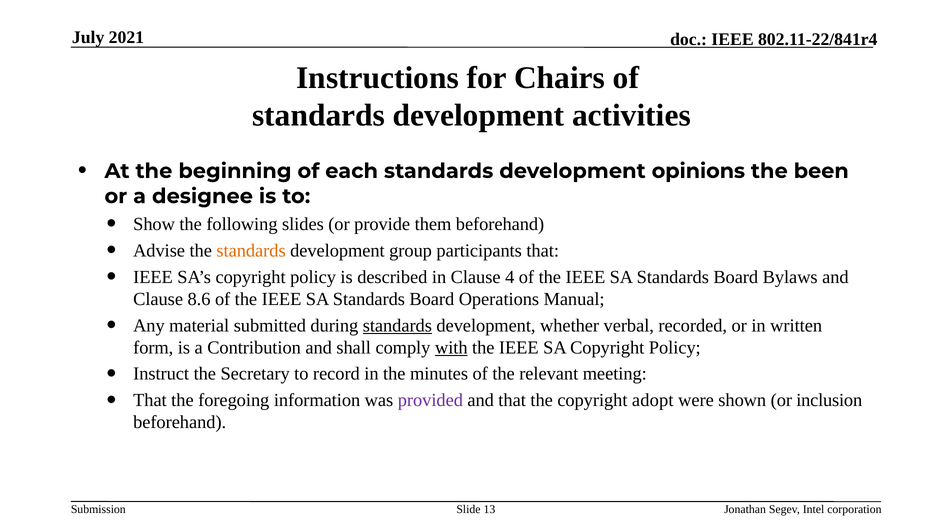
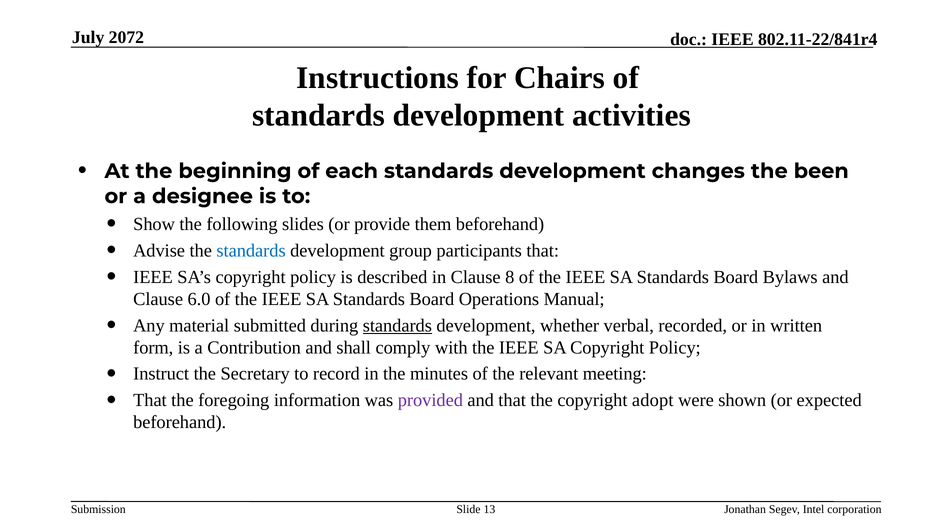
2021: 2021 -> 2072 (126, 38)
opinions: opinions -> changes (698, 171)
standards colour: orange -> blue (251, 251)
4: 4 -> 8 (510, 277)
8.6: 8.6 -> 6.0 (199, 299)
with underline: present -> none (451, 347)
inclusion: inclusion -> expected (829, 400)
